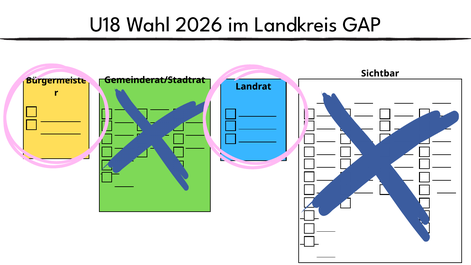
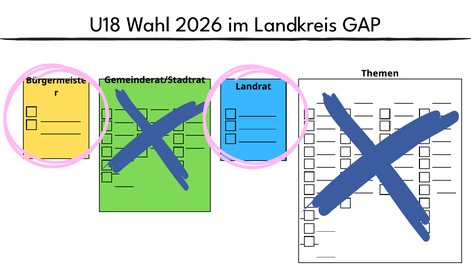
Sichtbar: Sichtbar -> Themen (380, 73)
